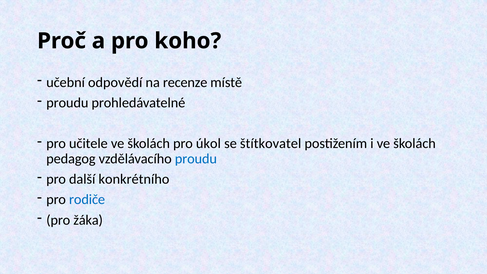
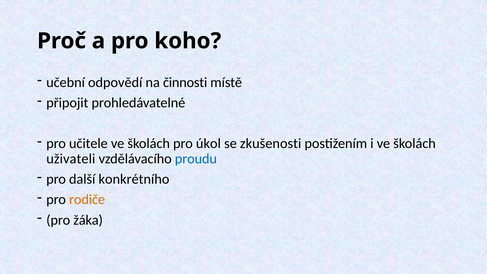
recenze: recenze -> činnosti (185, 82)
proudu: proudu -> připojit (67, 103)
štítkovatel: štítkovatel -> zkušenosti (271, 143)
pedagog: pedagog -> uživateli (71, 159)
rodiče colour: blue -> orange (87, 200)
